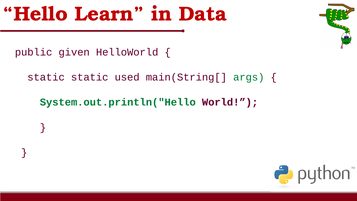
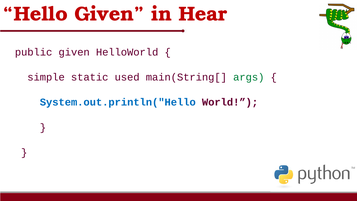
Hello Learn: Learn -> Given (110, 14)
Data: Data -> Hear (203, 14)
static: static -> simple (46, 77)
System.out.println("Hello colour: green -> blue (118, 102)
